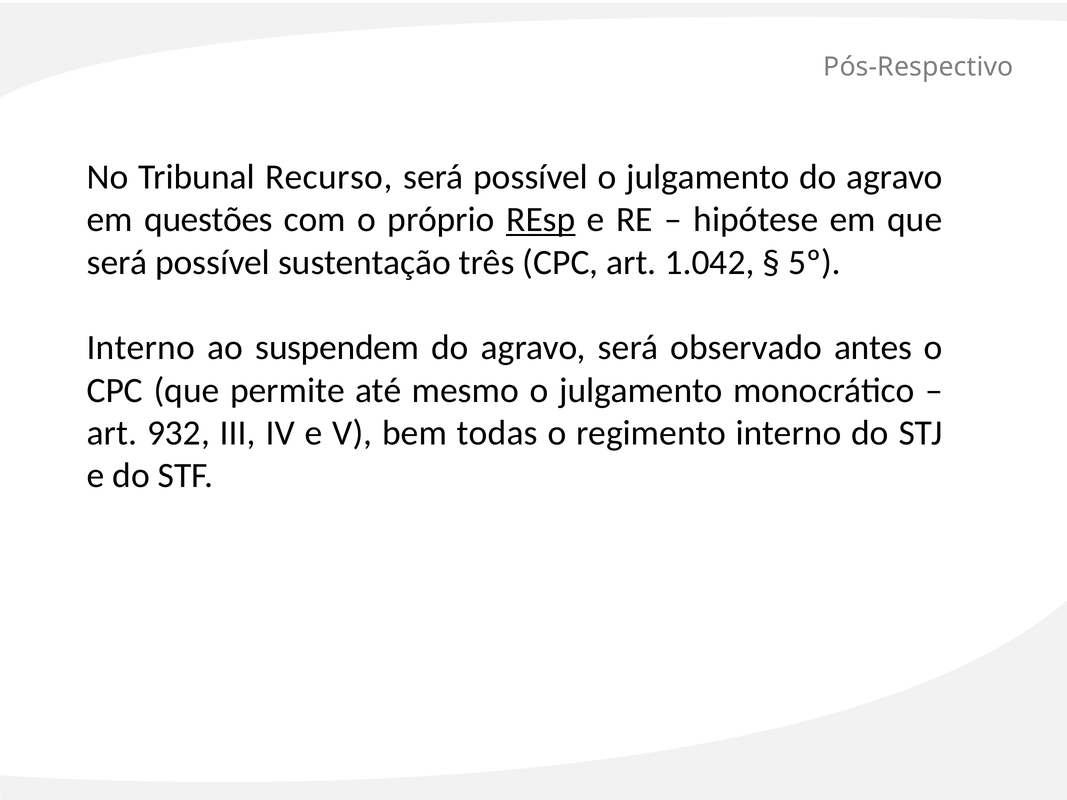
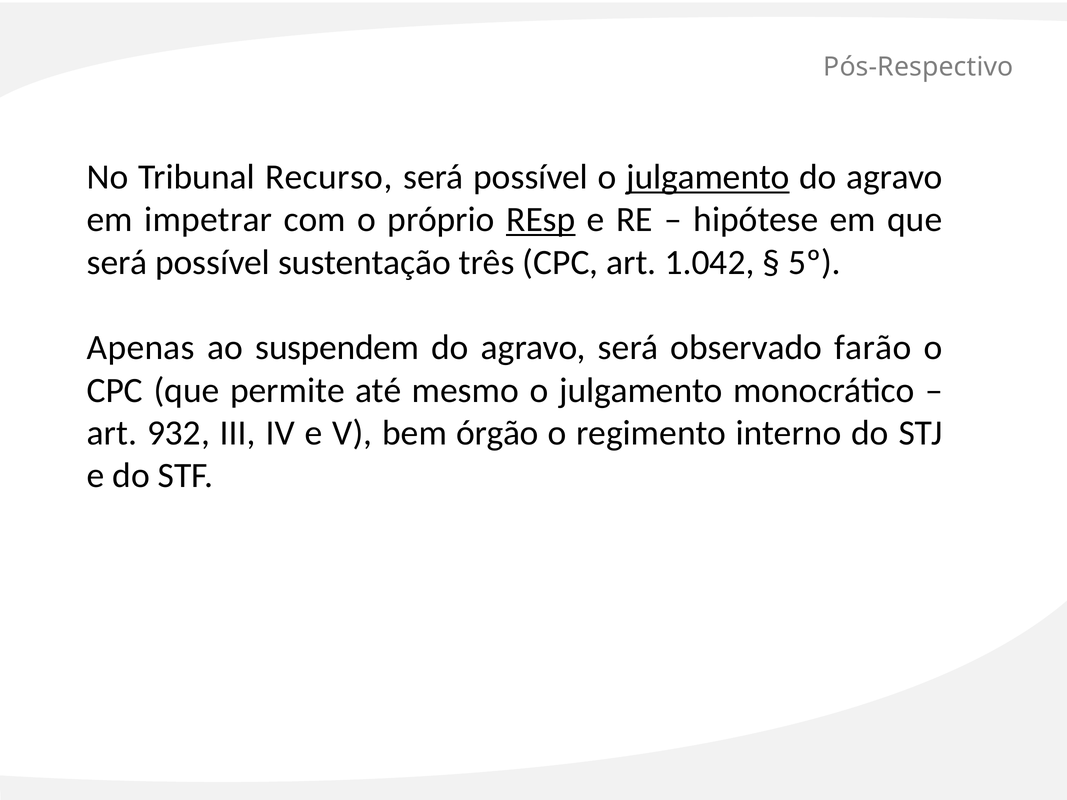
julgamento underline: none -> present (708, 177)
questões: questões -> impetrar (208, 220)
Interno: Interno -> Apenas (141, 348)
antes: antes -> farão (873, 348)
todas: todas -> órgão (498, 433)
